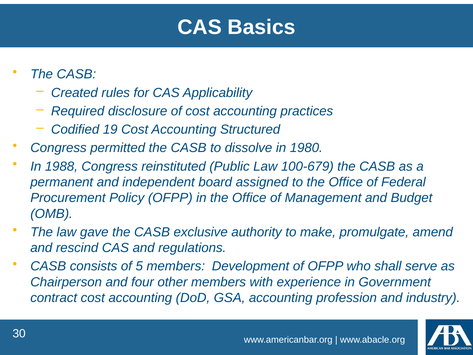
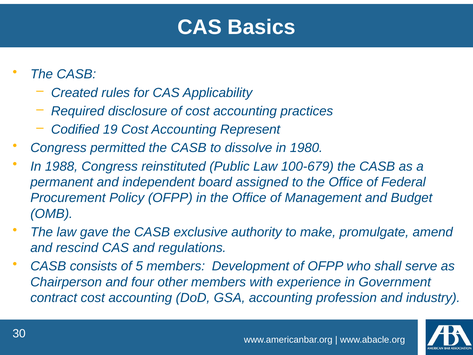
Structured: Structured -> Represent (250, 129)
